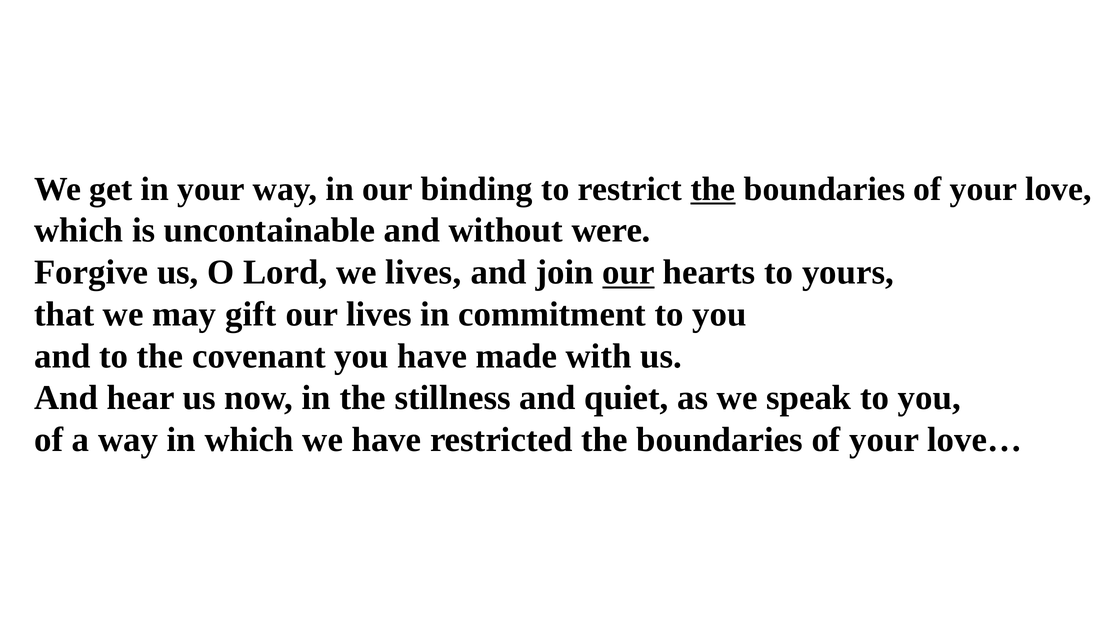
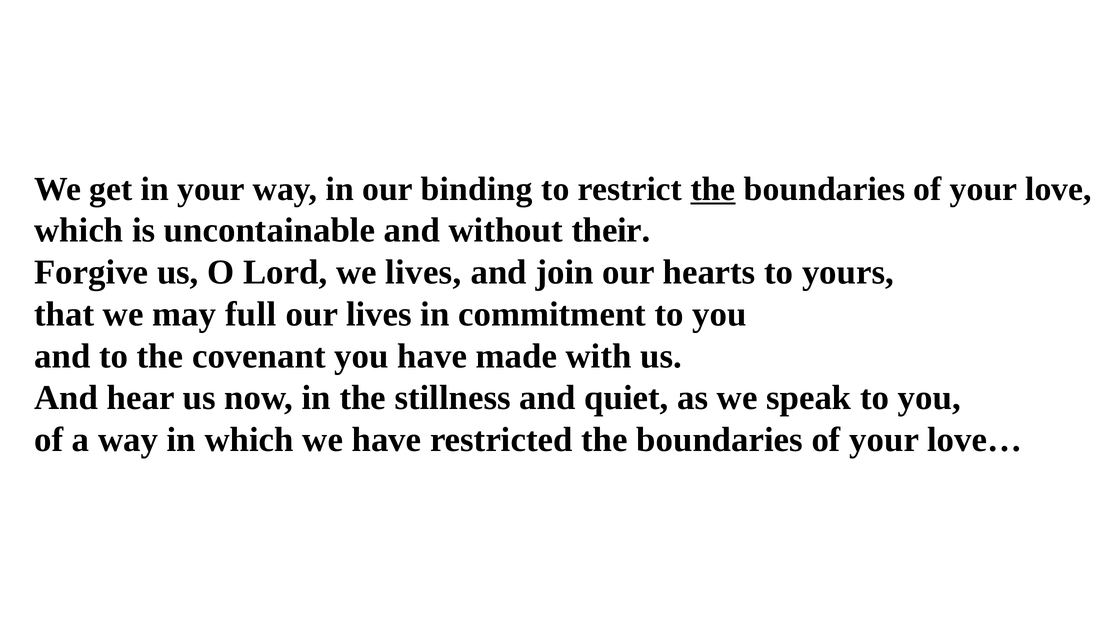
were: were -> their (611, 230)
our underline: present -> none (628, 272)
gift: gift -> full (251, 314)
